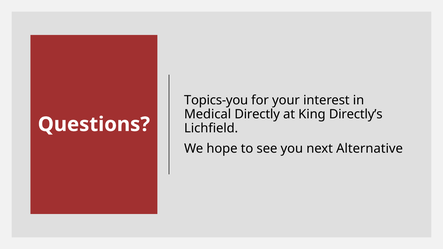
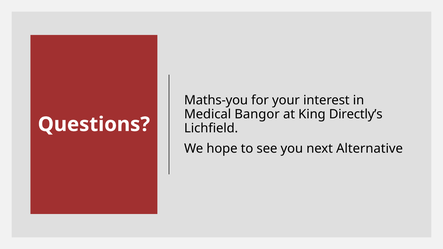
Topics-you: Topics-you -> Maths-you (216, 100)
Directly: Directly -> Bangor (257, 114)
